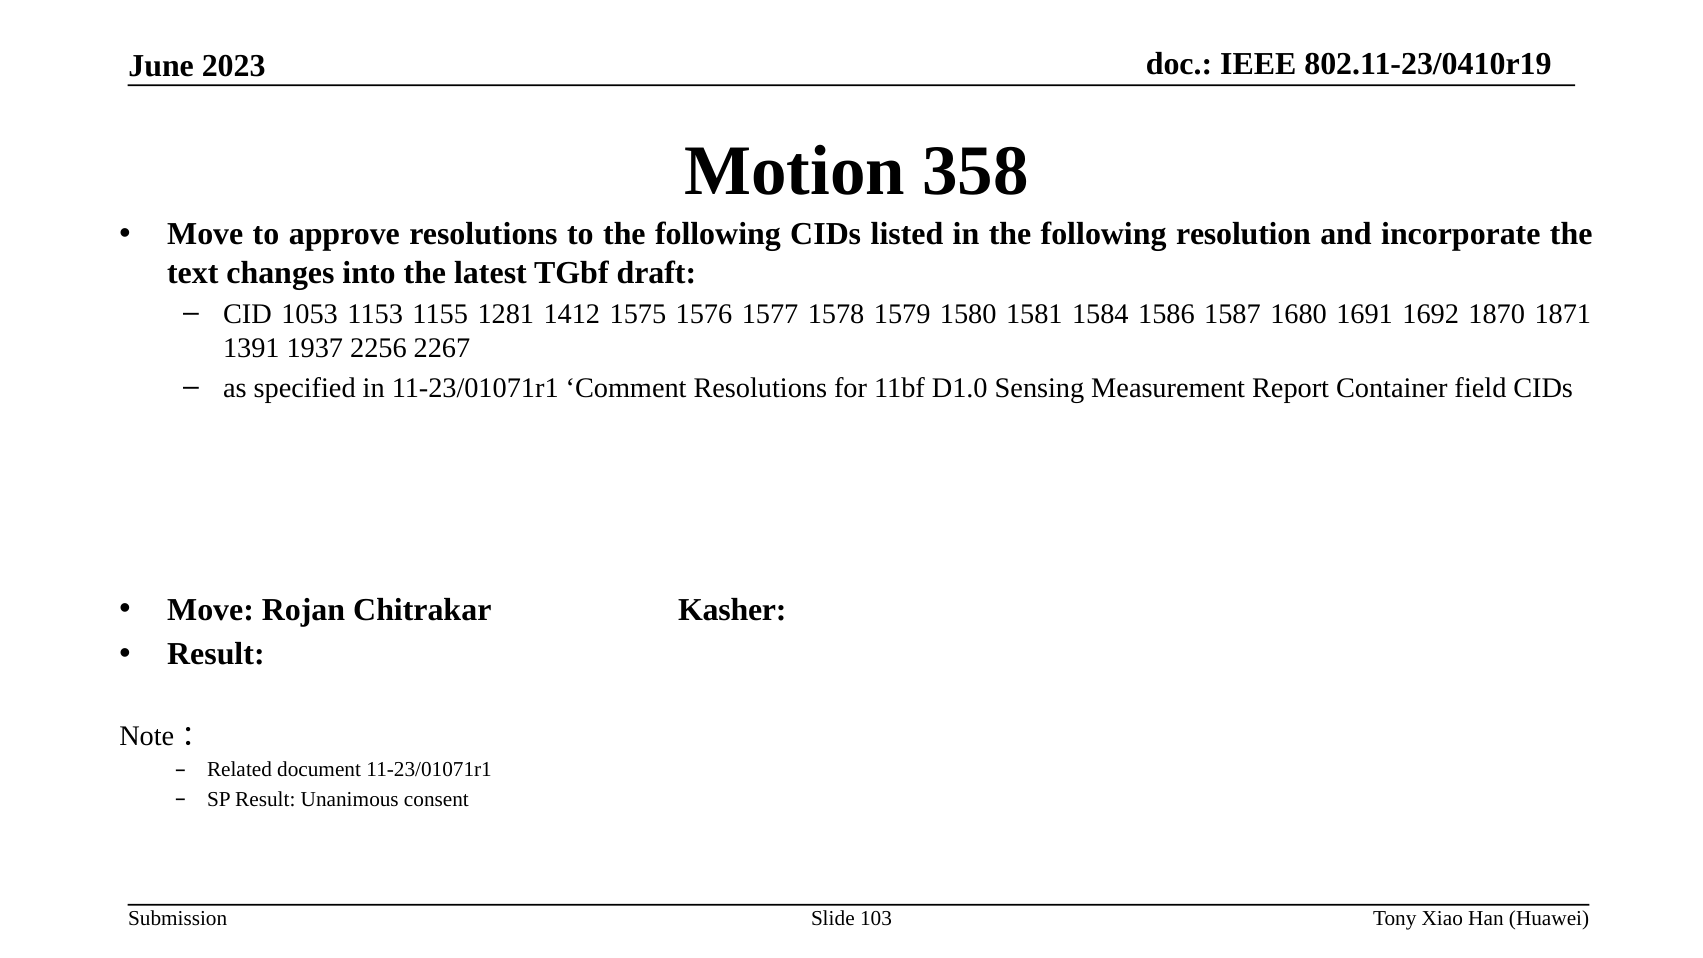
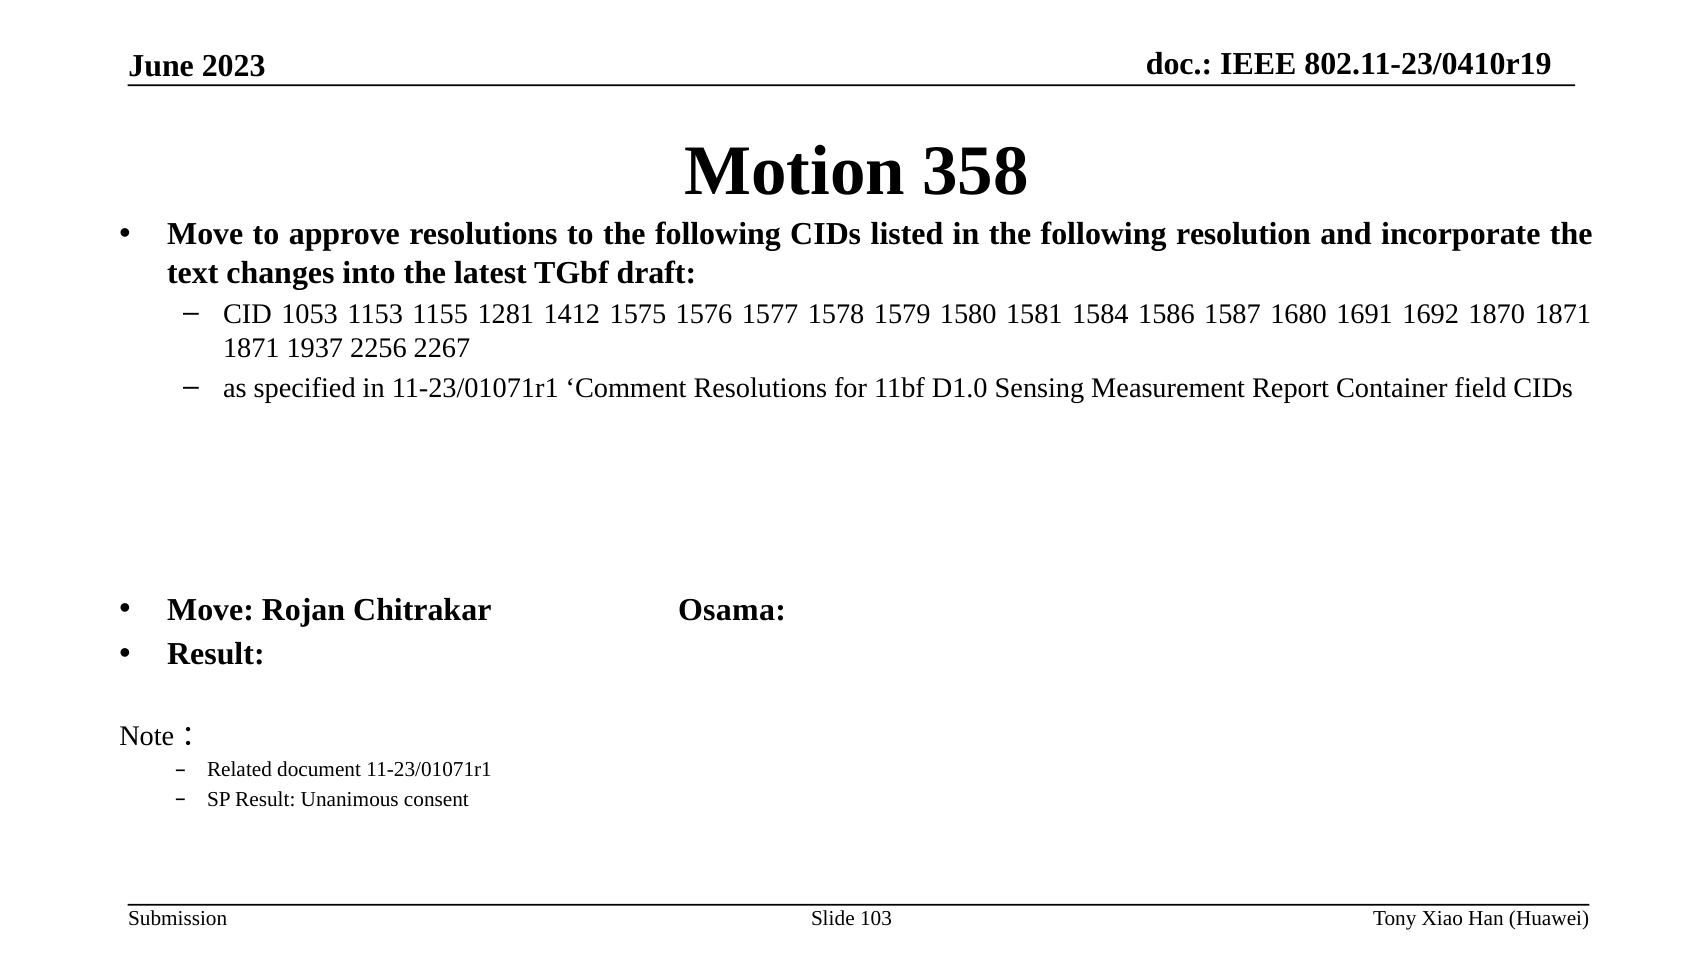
1391: 1391 -> 1871 (251, 348)
Kasher: Kasher -> Osama (732, 610)
